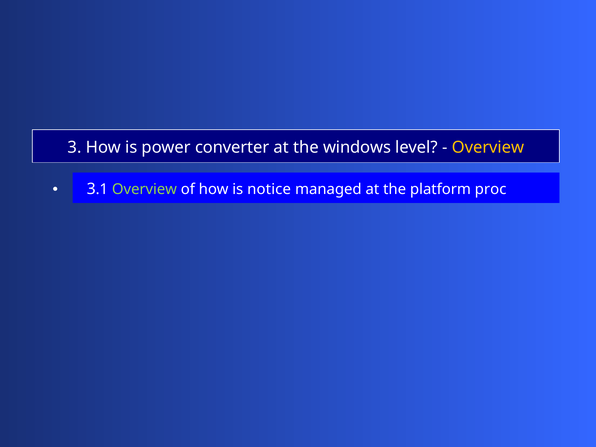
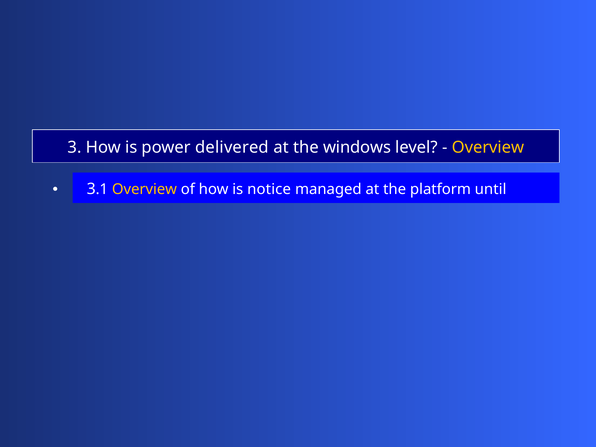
converter: converter -> delivered (232, 147)
Overview colour: light green -> yellow (144, 189)
proc: proc -> until (491, 189)
